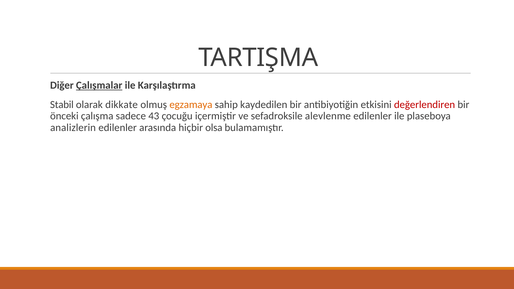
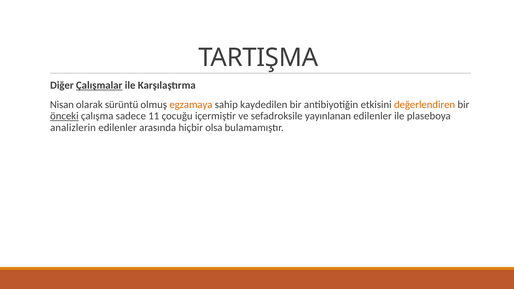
Stabil: Stabil -> Nisan (62, 105)
dikkate: dikkate -> sürüntü (122, 105)
değerlendiren colour: red -> orange (425, 105)
önceki underline: none -> present (64, 116)
43: 43 -> 11 (154, 116)
alevlenme: alevlenme -> yayınlanan (328, 116)
